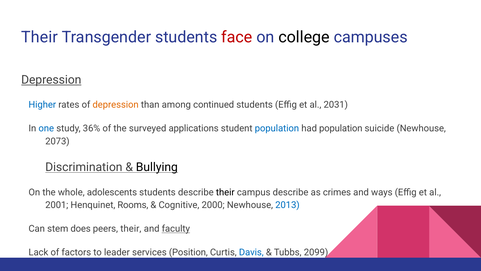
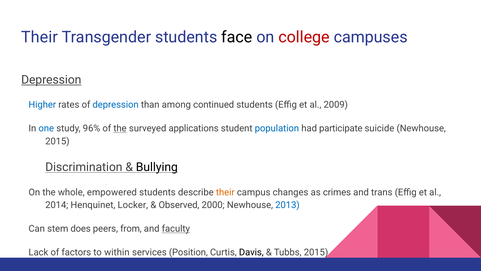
face colour: red -> black (237, 37)
college colour: black -> red (304, 37)
depression colour: orange -> blue (116, 105)
2031: 2031 -> 2009 (336, 105)
36%: 36% -> 96% (92, 128)
the underline: none -> present (120, 128)
had population: population -> participate (341, 128)
2073: 2073 -> 2015 (57, 141)
adolescents: adolescents -> empowered (112, 192)
their colour: black -> orange (225, 192)
campus describe: describe -> changes (291, 192)
ways: ways -> trans (382, 192)
2001: 2001 -> 2014 (57, 205)
Rooms: Rooms -> Locker (133, 205)
Cognitive: Cognitive -> Observed (179, 205)
peers their: their -> from (131, 228)
leader: leader -> within (117, 252)
Davis colour: blue -> black (251, 252)
Tubbs 2099: 2099 -> 2015 (316, 252)
